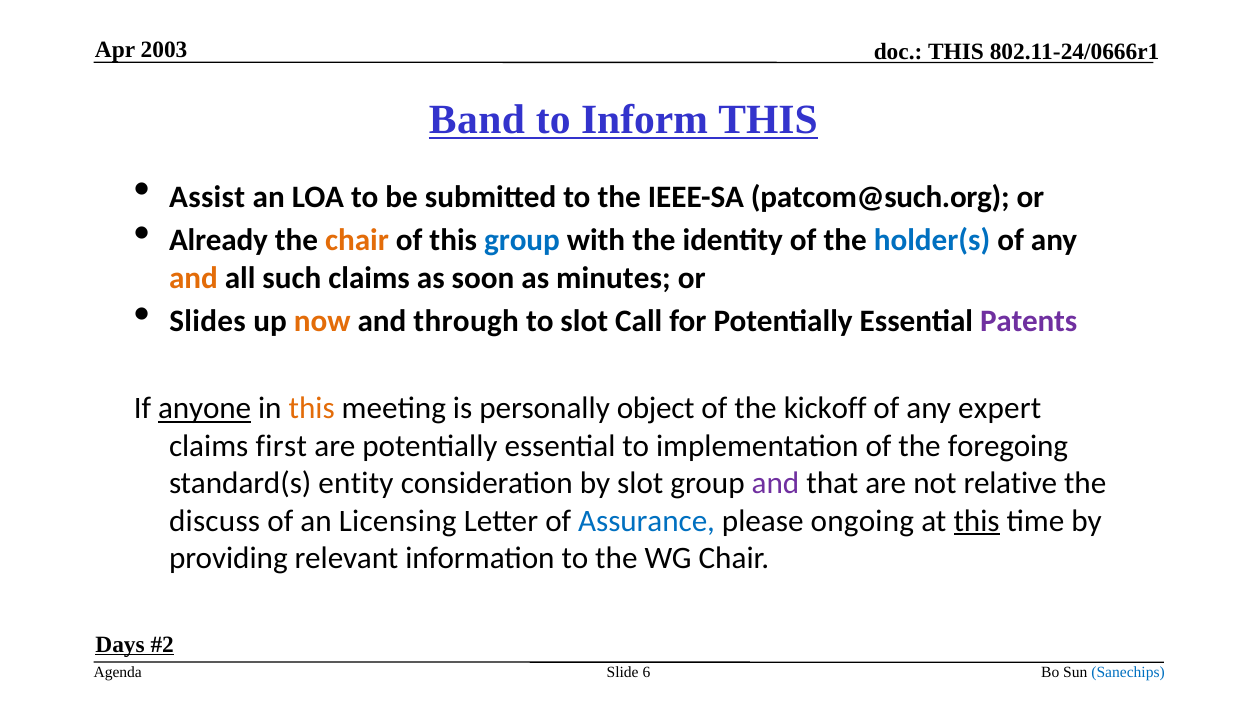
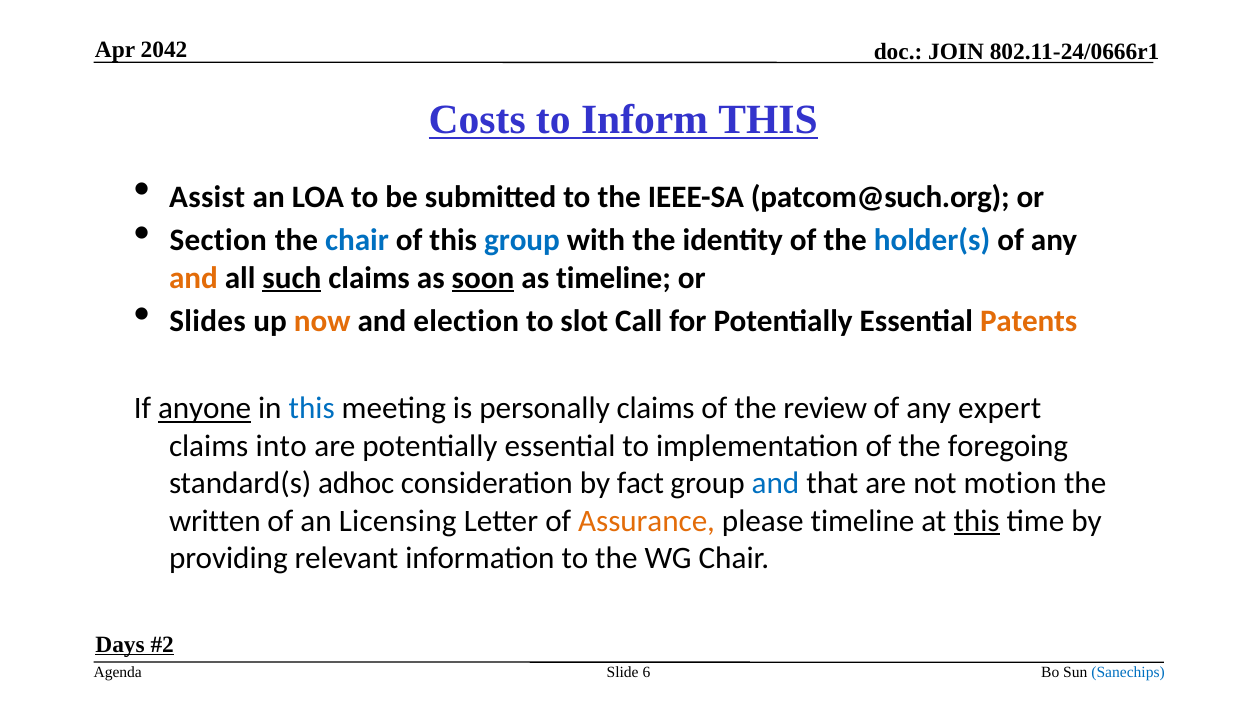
2003: 2003 -> 2042 (164, 50)
THIS: THIS -> JOIN (956, 52)
Band: Band -> Costs (477, 120)
Already: Already -> Section (218, 241)
chair colour: orange -> blue (357, 241)
such underline: none -> present (292, 278)
soon underline: none -> present (483, 278)
as minutes: minutes -> timeline (614, 278)
through: through -> election (466, 322)
Patents colour: purple -> orange (1029, 322)
this colour: orange -> blue (312, 409)
personally object: object -> claims (656, 409)
kickoff: kickoff -> review (825, 409)
first: first -> into (281, 446)
entity: entity -> adhoc (356, 484)
by slot: slot -> fact (640, 484)
and colour: purple -> blue (776, 484)
relative: relative -> motion (1010, 484)
discuss: discuss -> written (215, 521)
Assurance colour: blue -> orange (647, 521)
please ongoing: ongoing -> timeline (863, 521)
